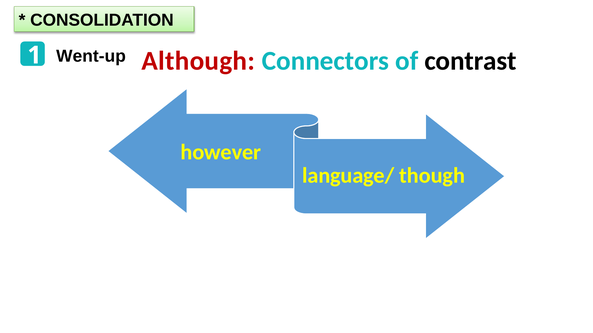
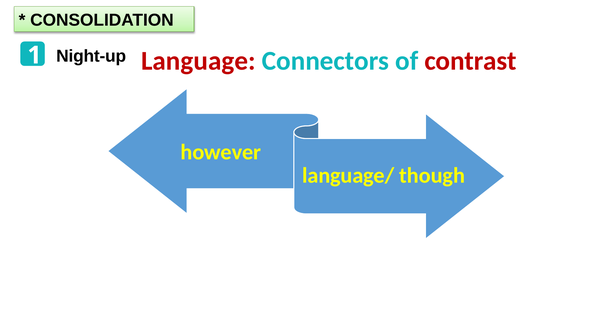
Went-up: Went-up -> Night-up (91, 56)
Although: Although -> Language (198, 61)
contrast colour: black -> red (471, 61)
